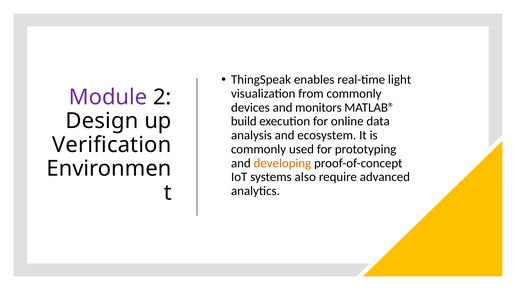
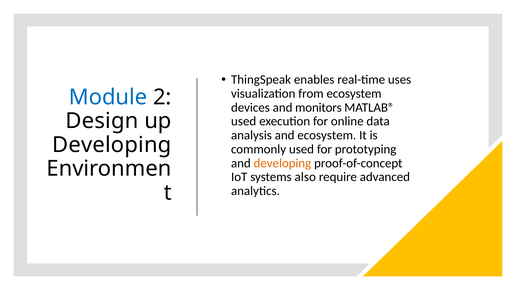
light: light -> uses (400, 80)
from commonly: commonly -> ecosystem (354, 94)
Module colour: purple -> blue (108, 97)
build: build -> used (244, 121)
Verification: Verification -> Developing (112, 145)
